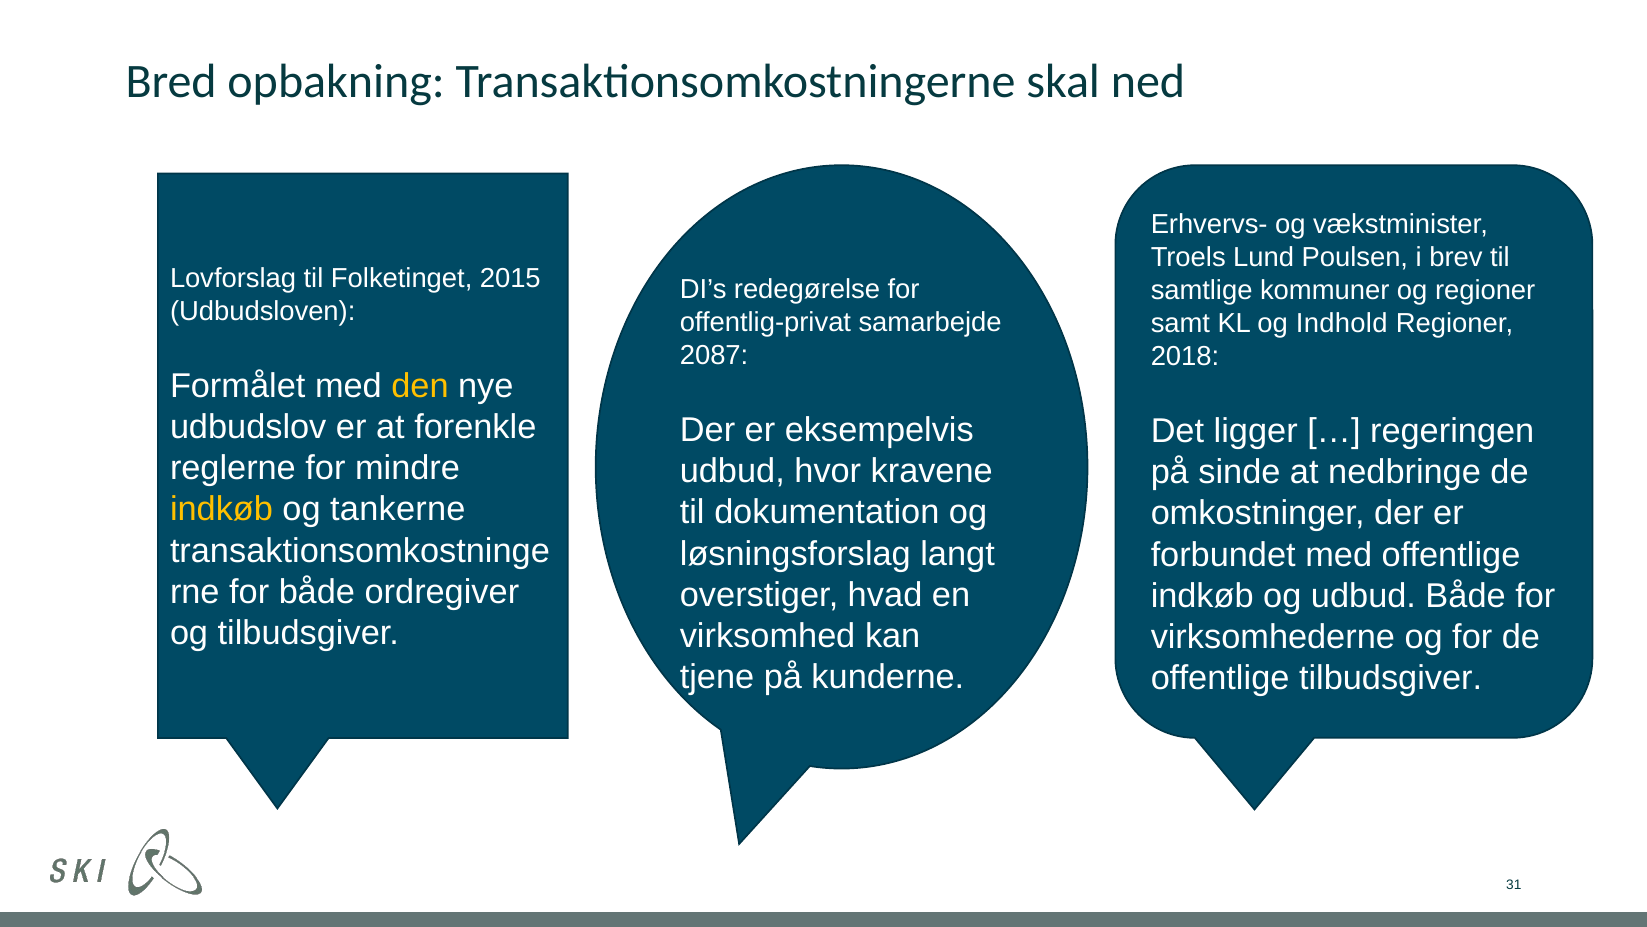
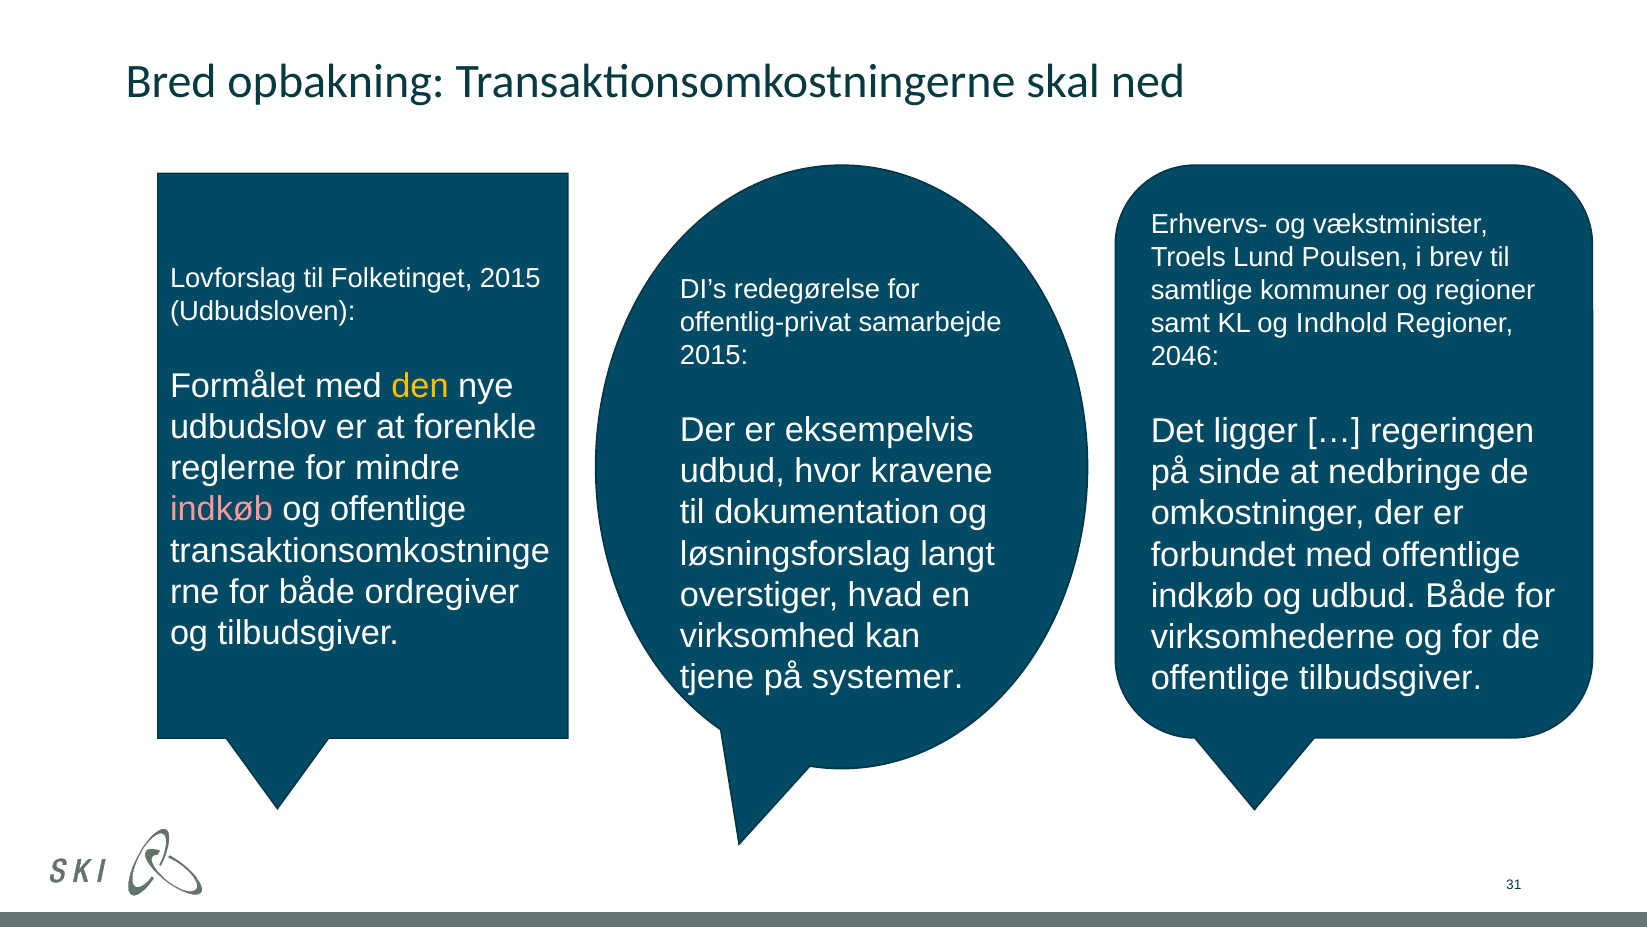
2087: 2087 -> 2015 (714, 355)
2018: 2018 -> 2046 (1185, 356)
indkøb colour: yellow -> pink (222, 509)
og tankerne: tankerne -> offentlige (398, 509)
kunderne: kunderne -> systemer (888, 677)
